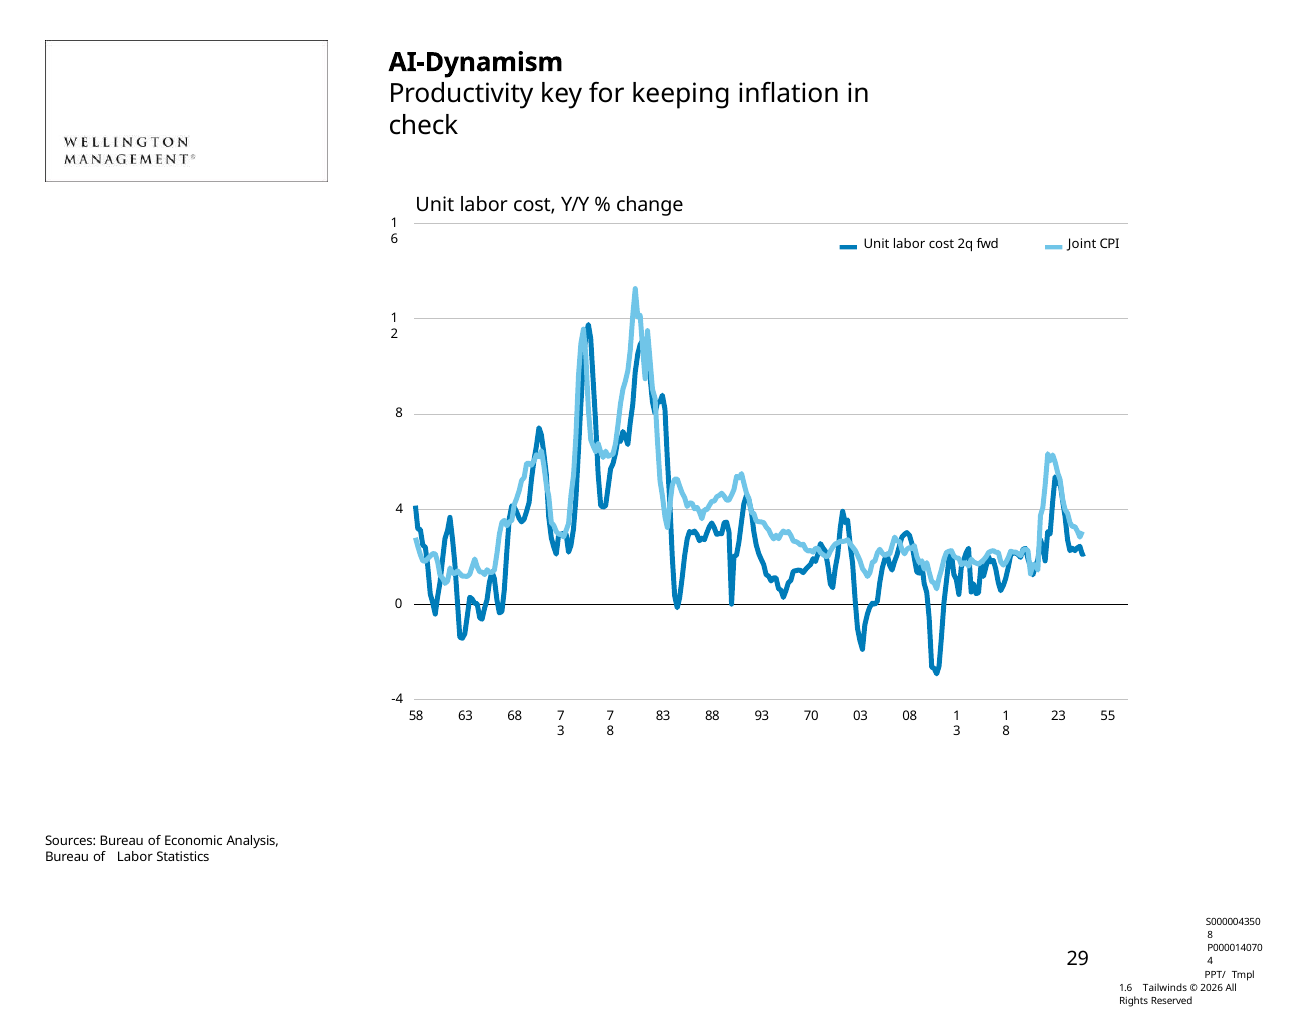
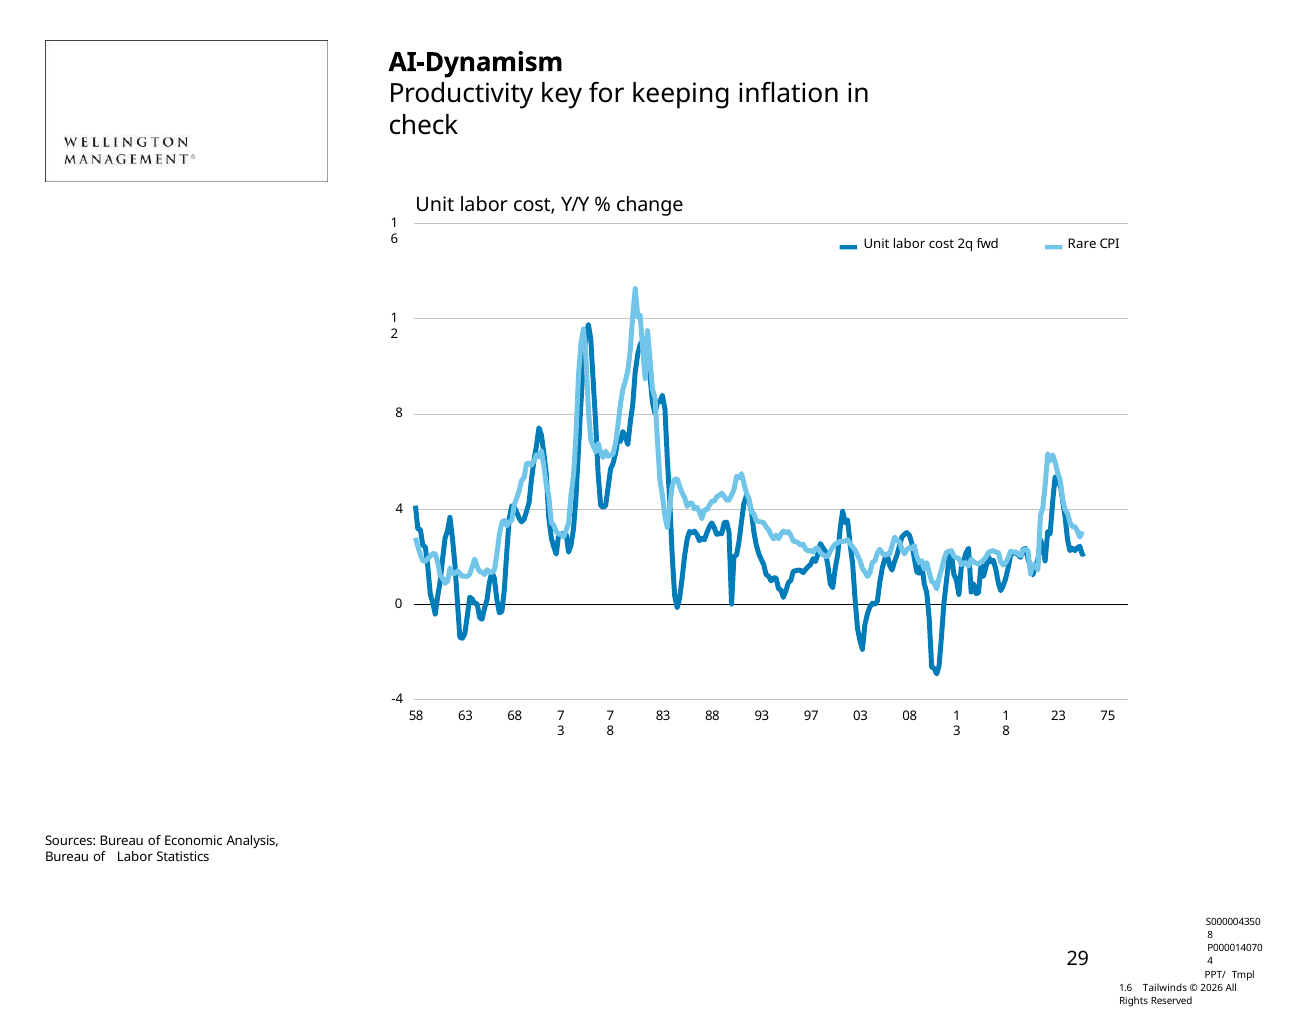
Joint: Joint -> Rare (1082, 244)
70: 70 -> 97 (811, 716)
55: 55 -> 75 (1108, 716)
